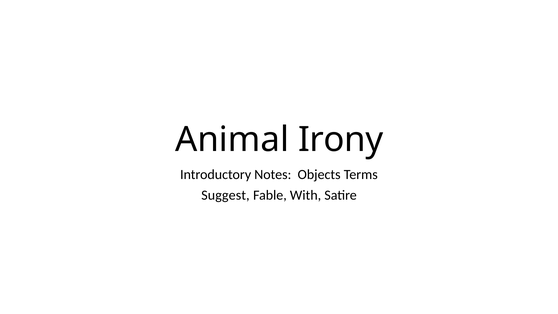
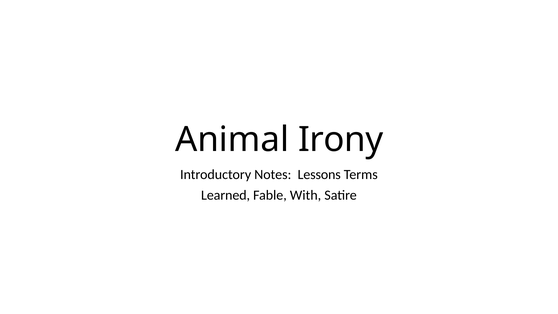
Objects: Objects -> Lessons (319, 174)
Suggest: Suggest -> Learned (226, 195)
